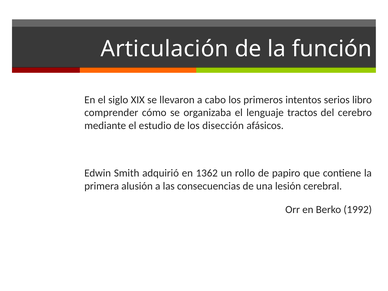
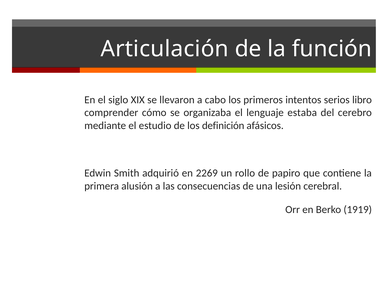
tractos: tractos -> estaba (302, 113)
disección: disección -> definición (223, 126)
1362: 1362 -> 2269 (207, 173)
1992: 1992 -> 1919 (358, 210)
